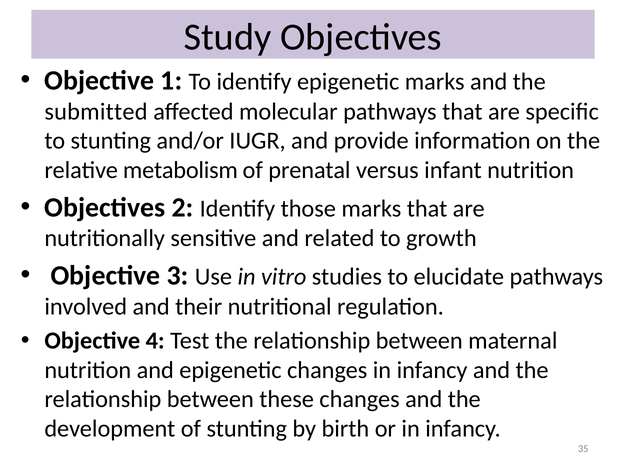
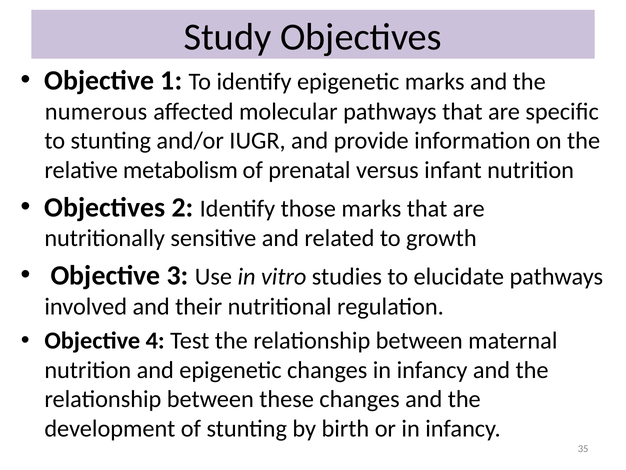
submitted: submitted -> numerous (96, 112)
